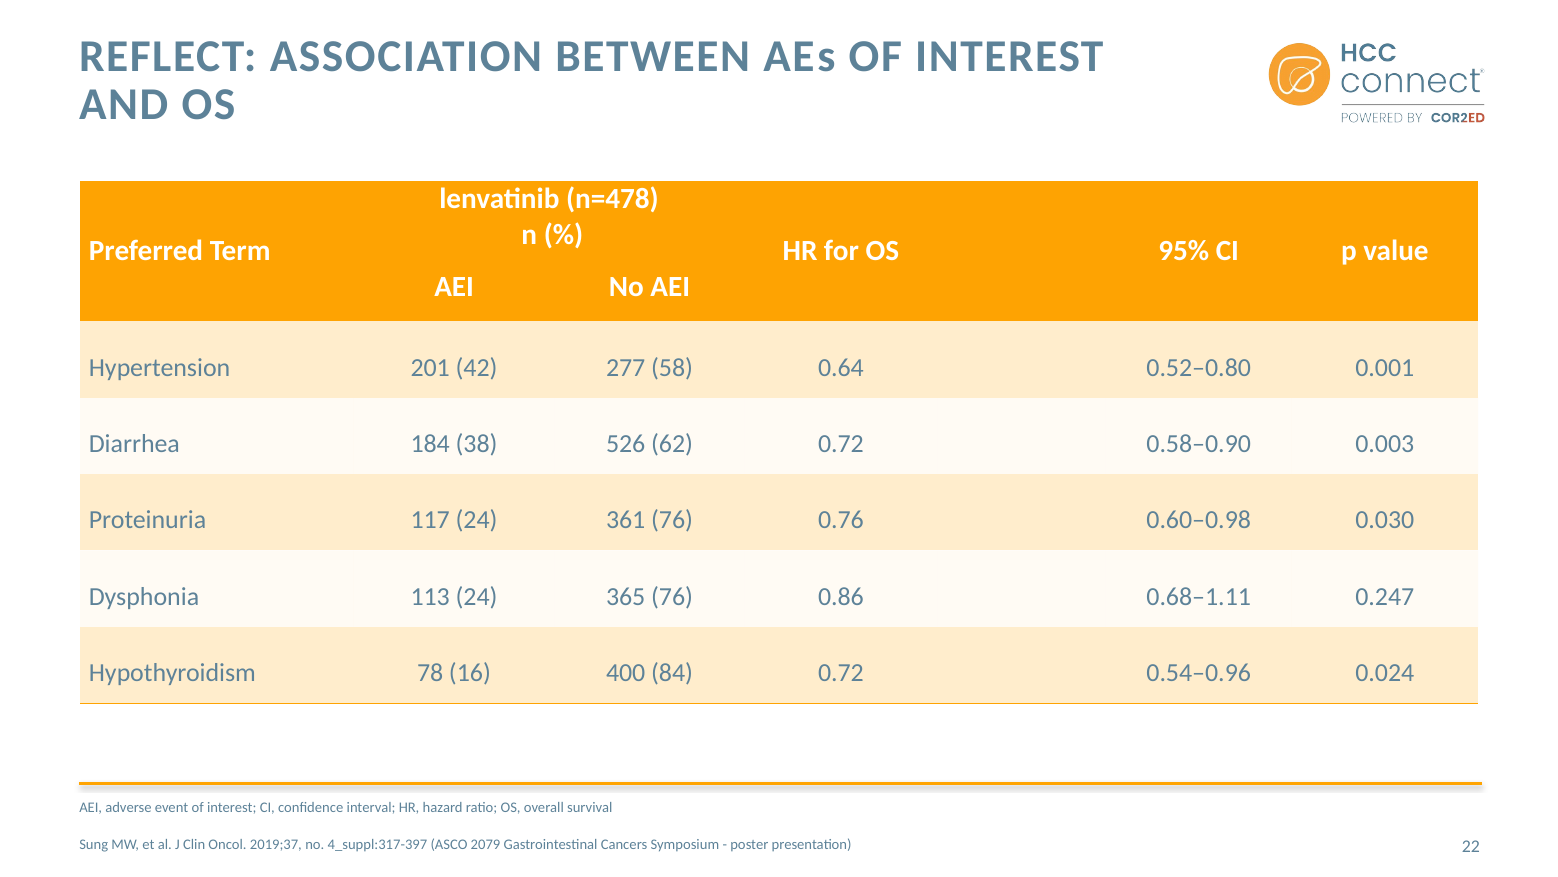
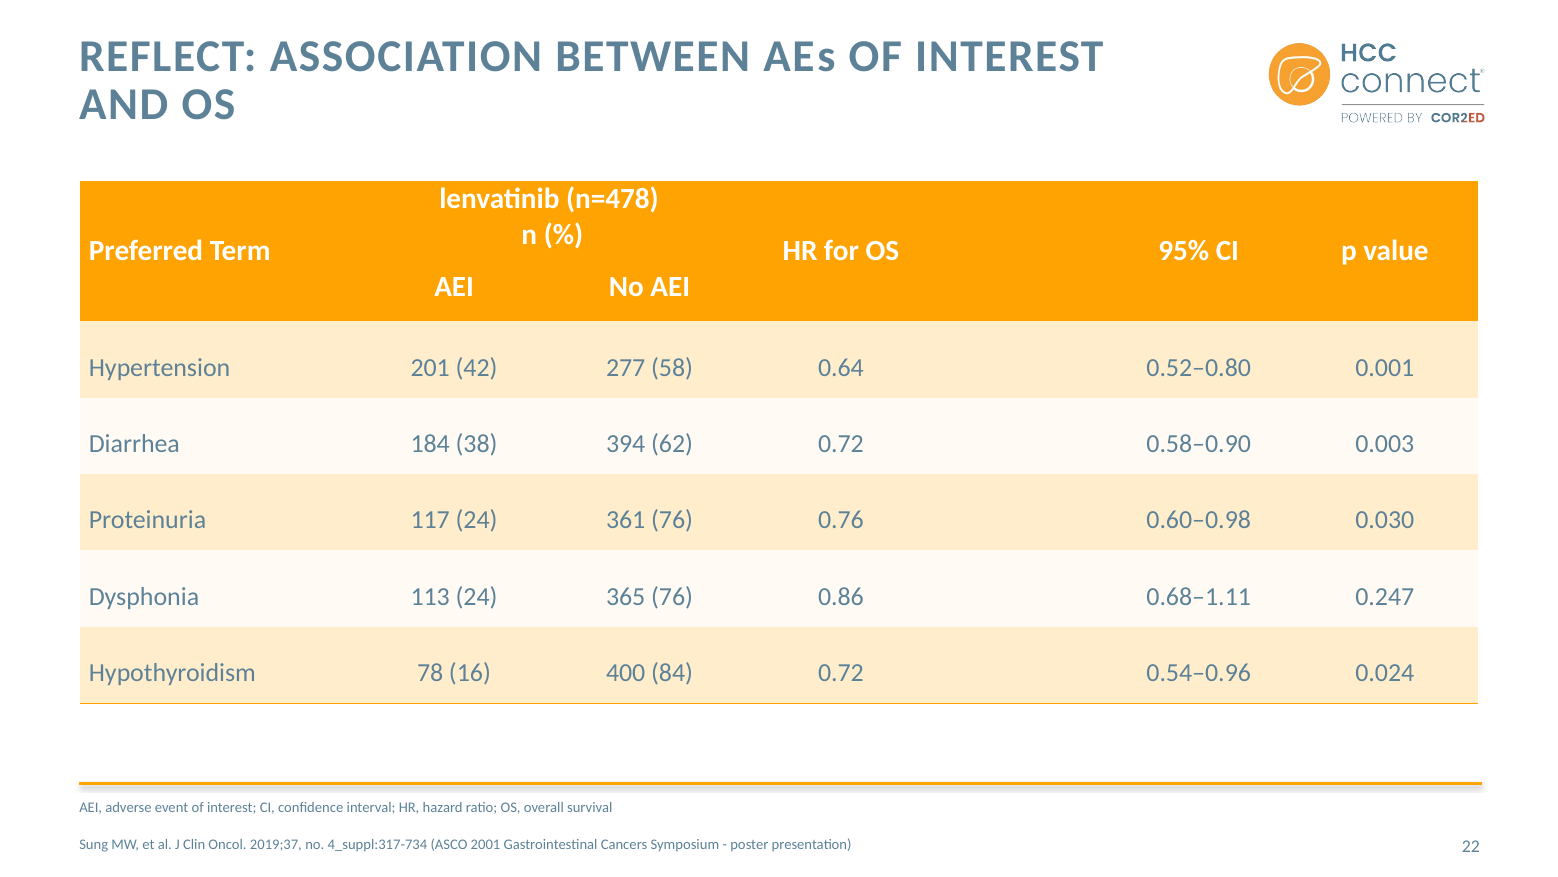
526: 526 -> 394 (626, 444)
4_suppl:317-397: 4_suppl:317-397 -> 4_suppl:317-734 (377, 844)
2079: 2079 -> 2001 (486, 844)
